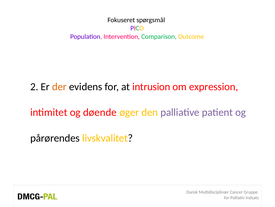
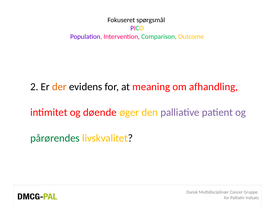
intrusion: intrusion -> meaning (151, 86)
expression: expression -> afhandling (214, 86)
pårørendes colour: black -> green (55, 138)
